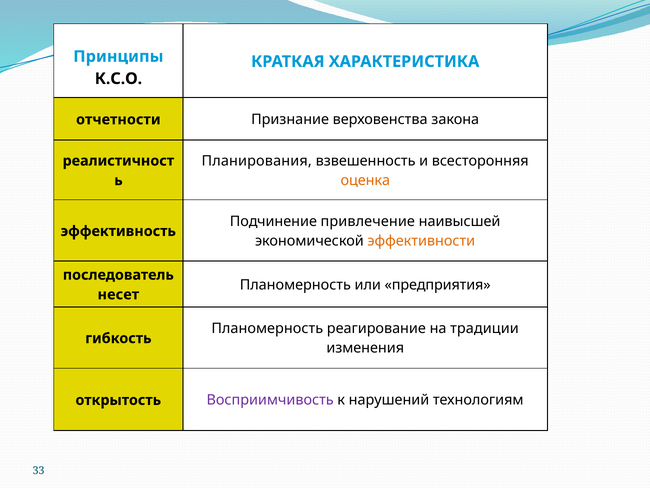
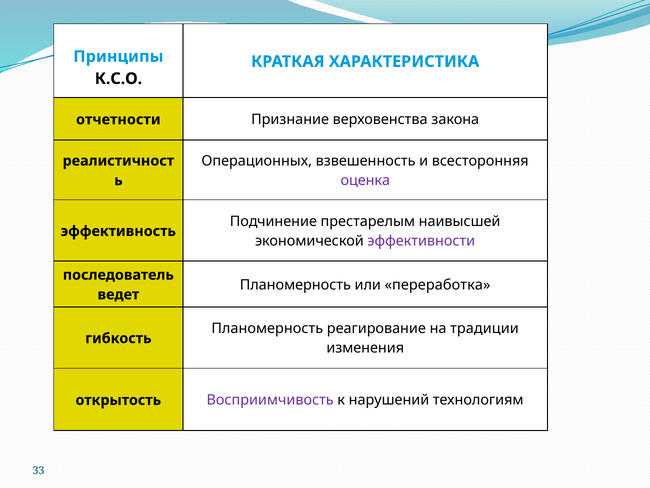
Планирования: Планирования -> Операционных (257, 161)
оценка colour: orange -> purple (365, 180)
привлечение: привлечение -> престарелым (368, 221)
эффективности colour: orange -> purple (421, 241)
предприятия: предприятия -> переработка (437, 284)
несет: несет -> ведет (118, 294)
